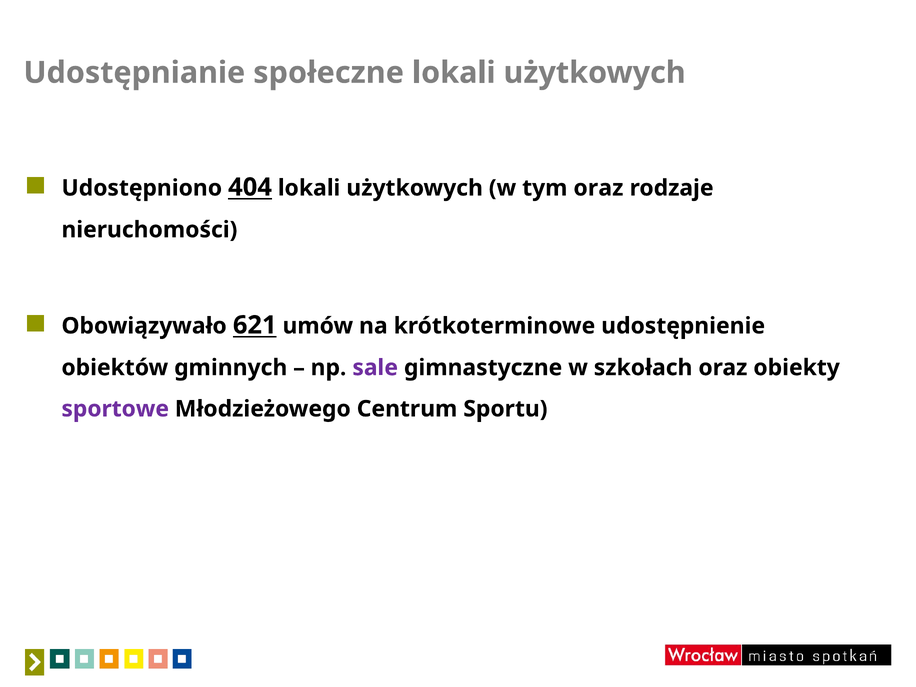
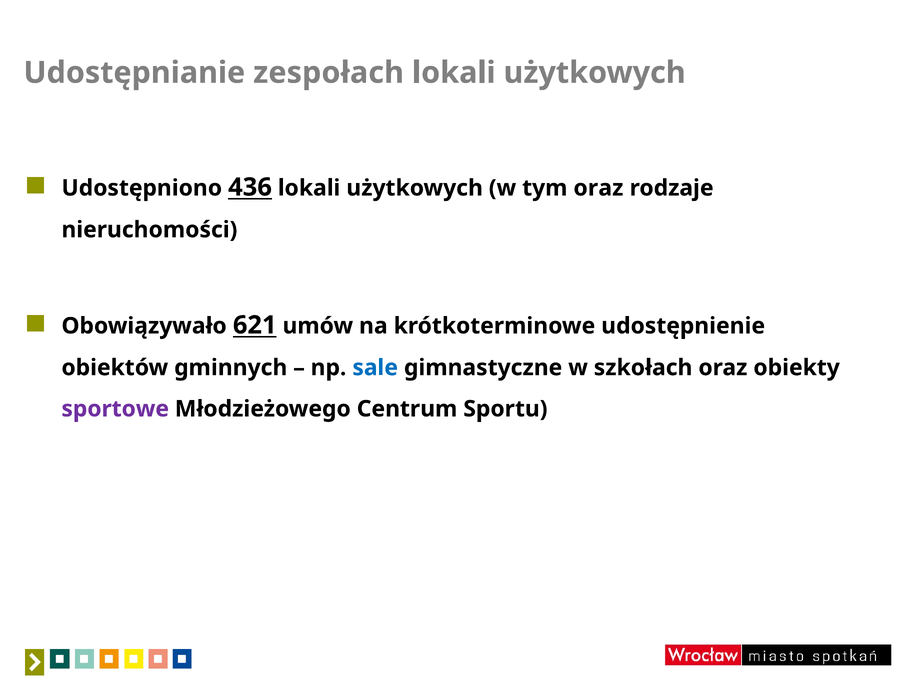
społeczne: społeczne -> zespołach (329, 73)
404: 404 -> 436 (250, 187)
sale colour: purple -> blue (375, 368)
